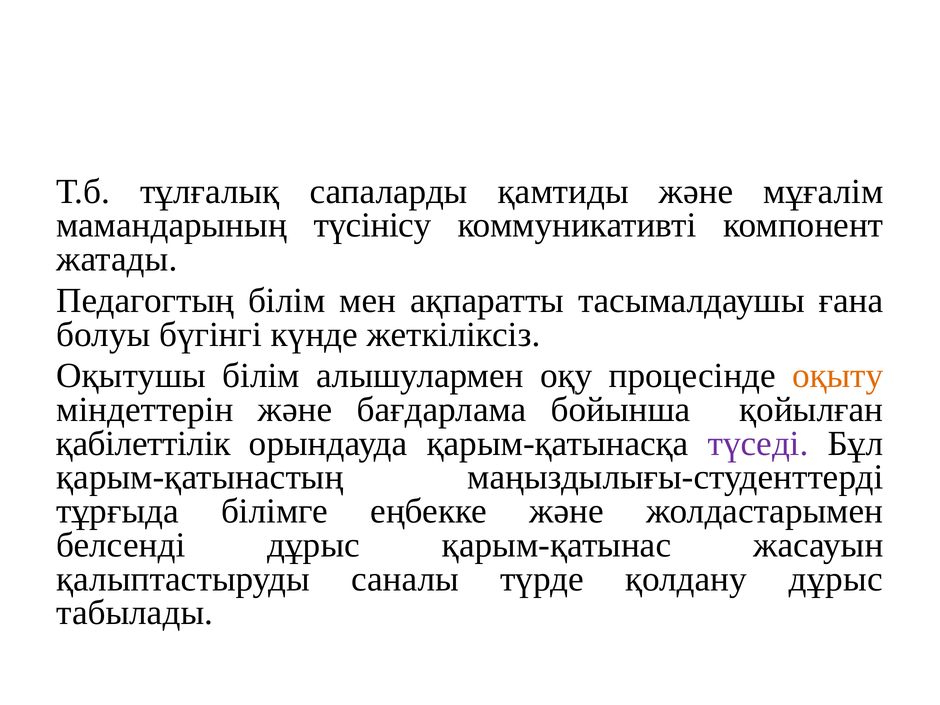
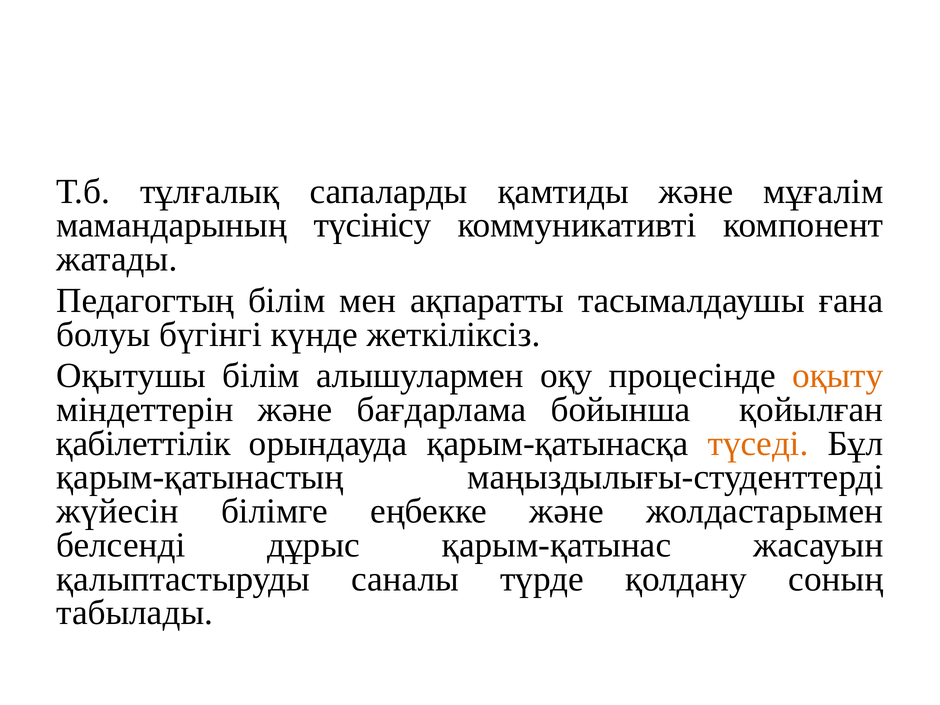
түседі colour: purple -> orange (758, 443)
тұрғыда: тұрғыда -> жүйесін (117, 511)
қолдану дұрыс: дұрыс -> соның (836, 579)
